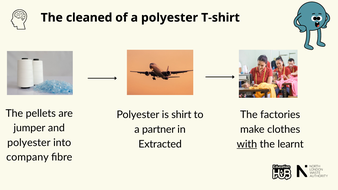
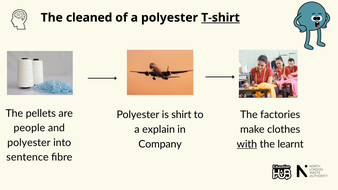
T-shirt underline: none -> present (220, 18)
jumper: jumper -> people (29, 128)
partner: partner -> explain (159, 130)
Extracted: Extracted -> Company (160, 144)
company: company -> sentence (27, 157)
